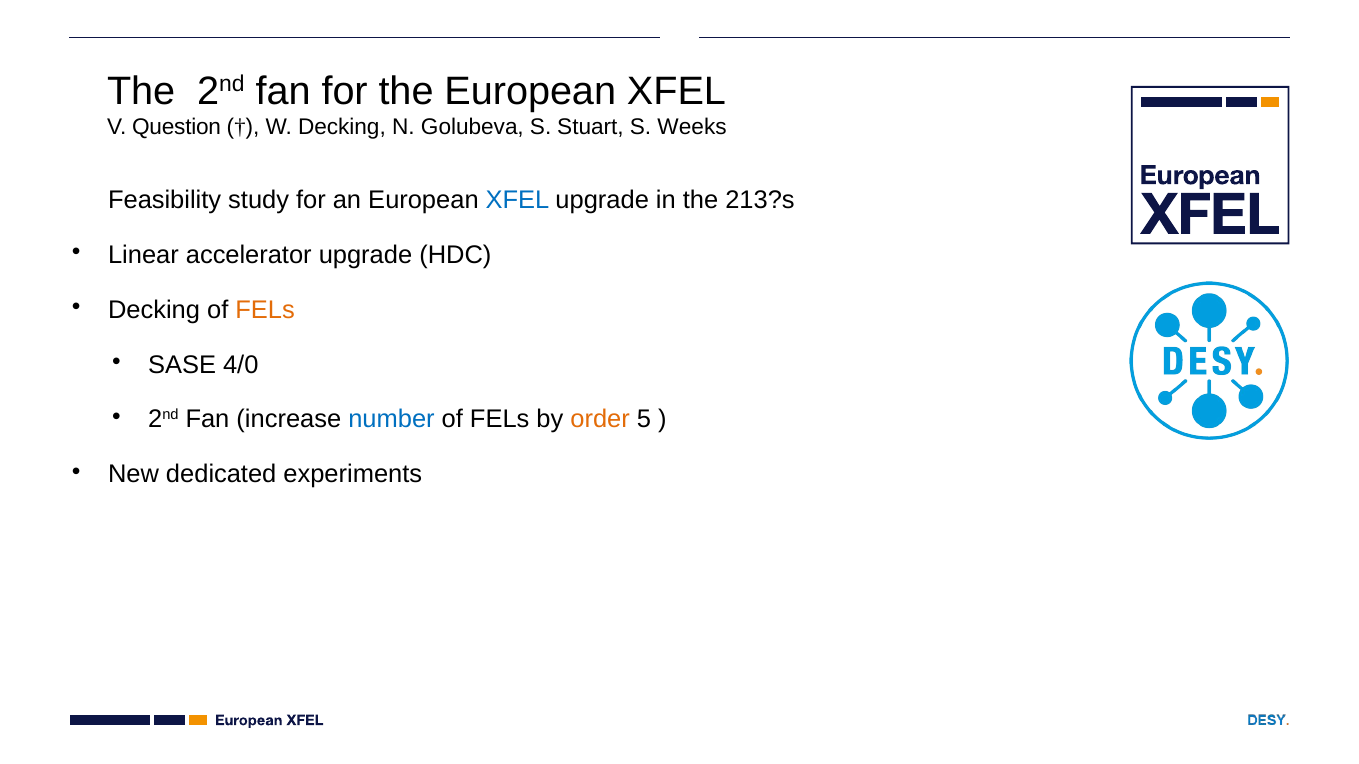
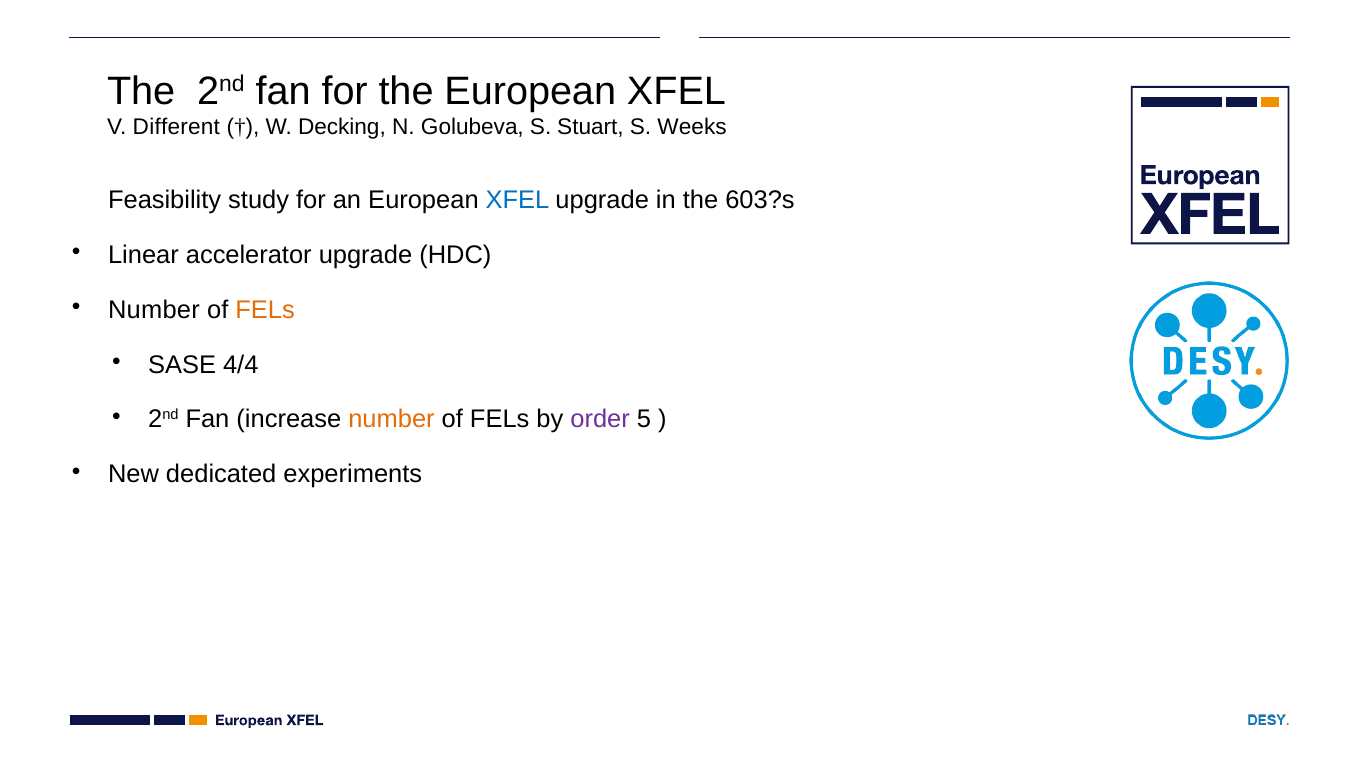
Question: Question -> Different (176, 127)
213?s: 213?s -> 603?s (760, 200)
Decking: Decking -> Number (154, 310)
4/0: 4/0 -> 4/4 (241, 365)
number colour: blue -> orange (391, 420)
order colour: orange -> purple (600, 420)
